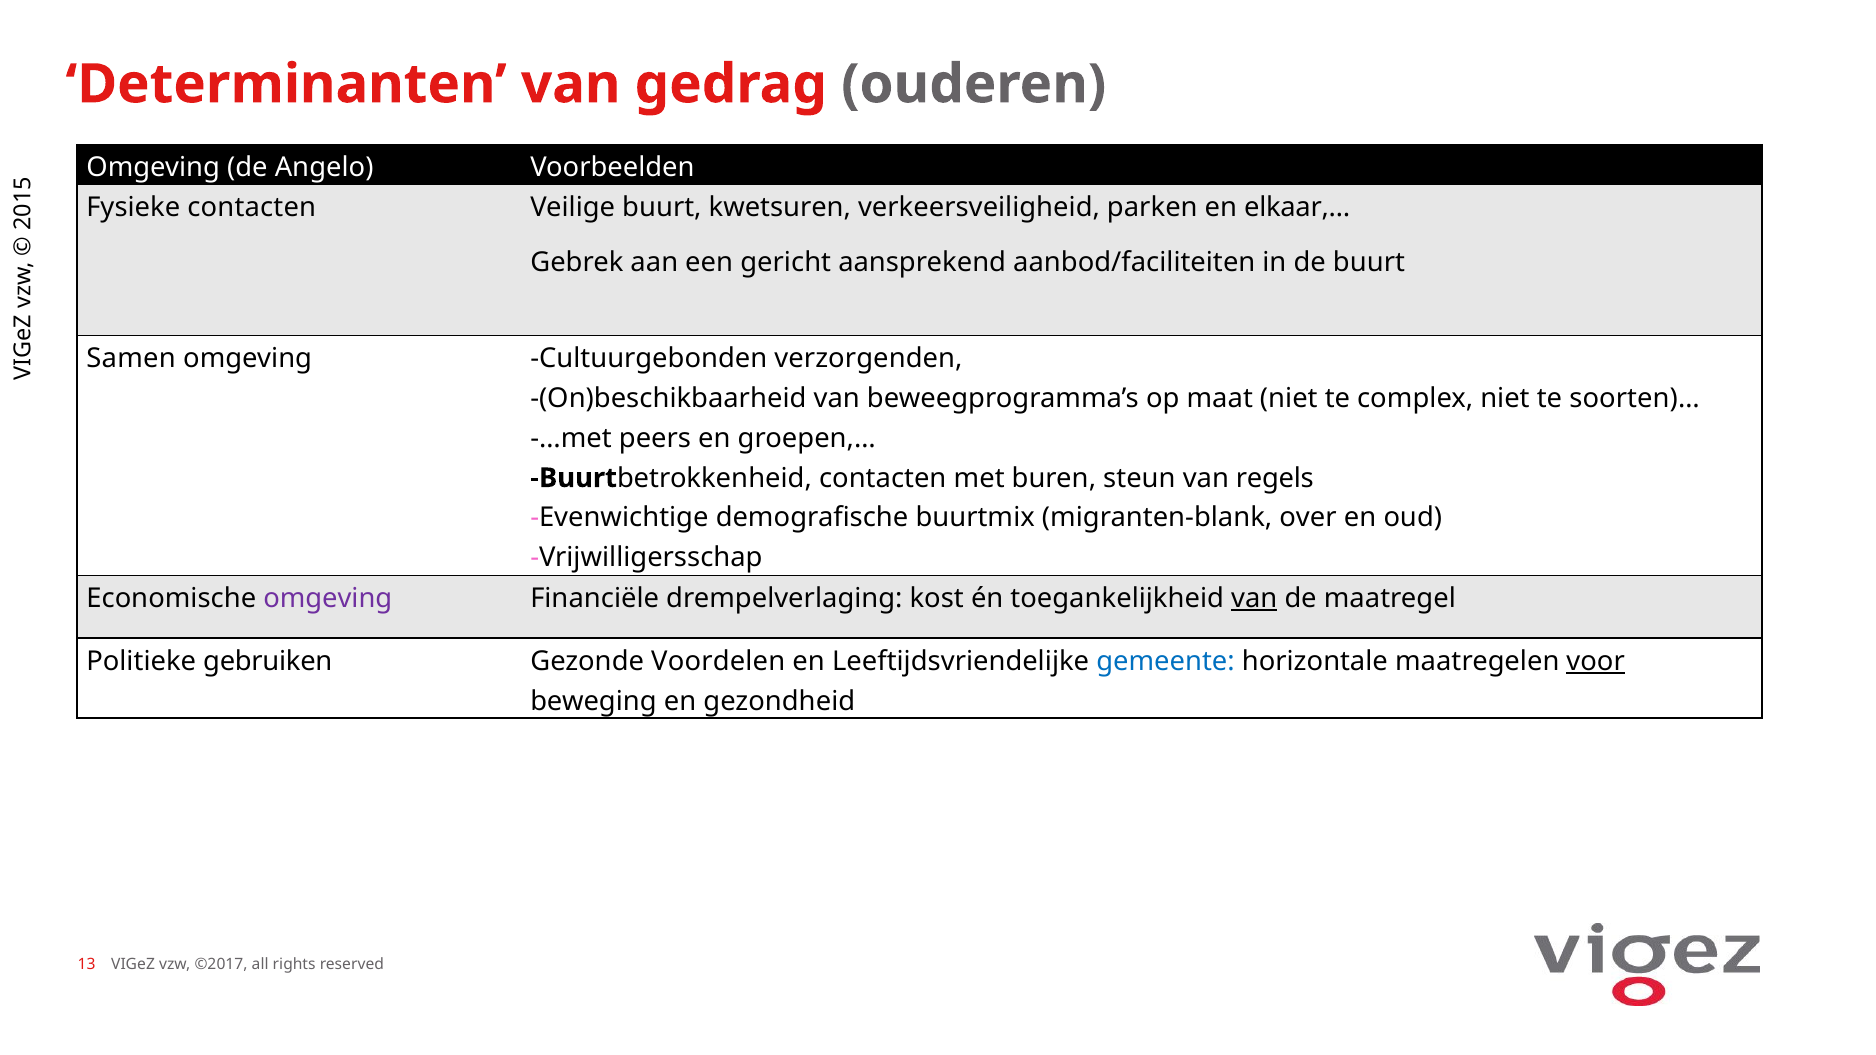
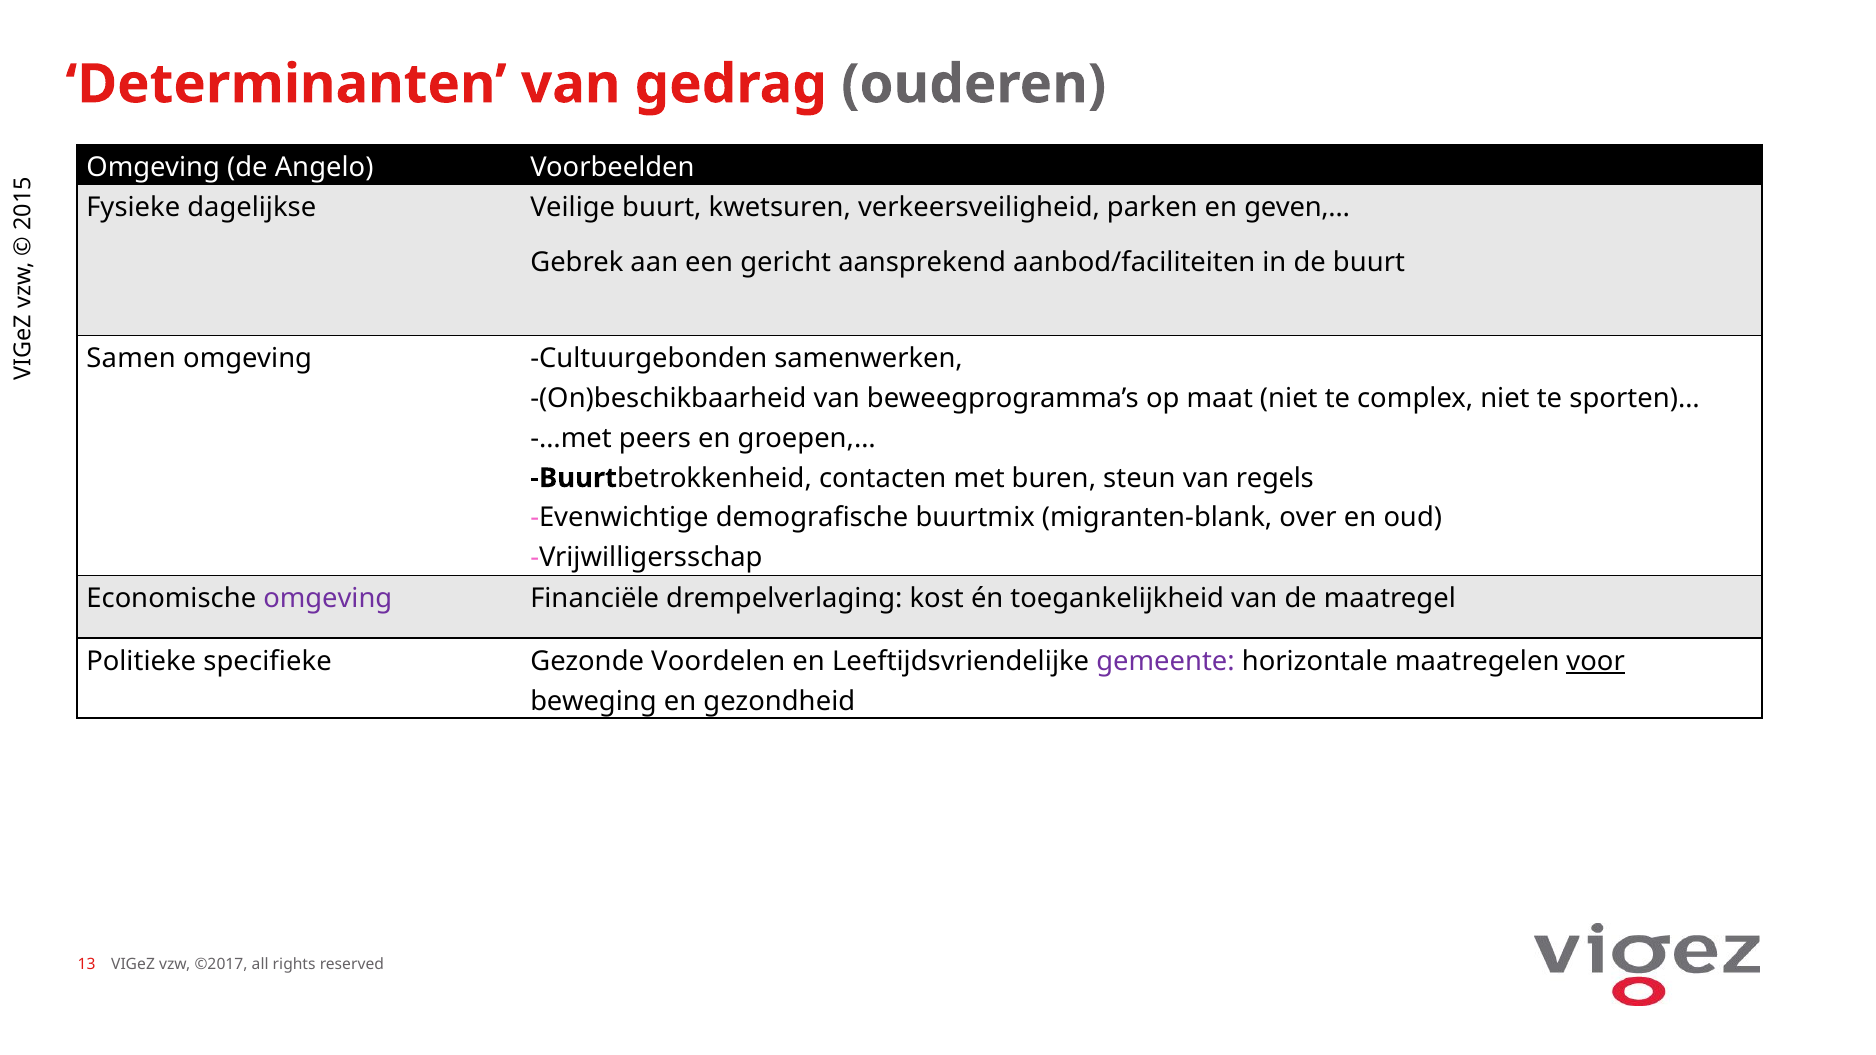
Fysieke contacten: contacten -> dagelijkse (252, 208)
elkaar,…: elkaar,… -> geven,… (1297, 208)
verzorgenden: verzorgenden -> samenwerken (869, 358)
soorten)…: soorten)… -> sporten)… (1635, 398)
van underline: present -> none (1254, 599)
gebruiken: gebruiken -> specifieke (268, 661)
gemeente colour: blue -> purple (1166, 661)
